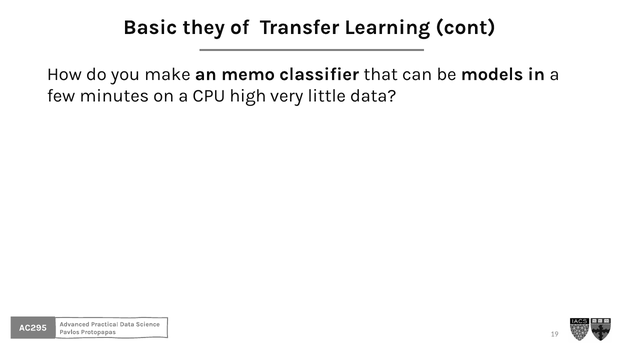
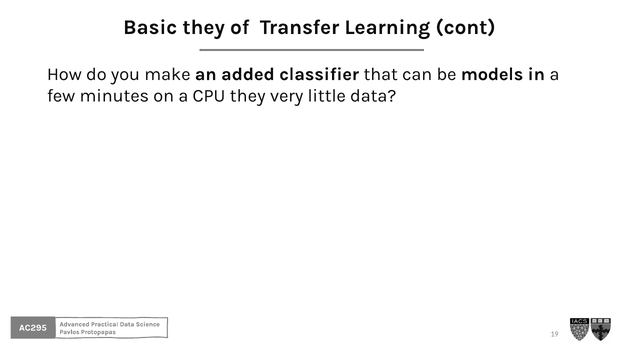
memo: memo -> added (248, 74)
CPU high: high -> they (248, 96)
